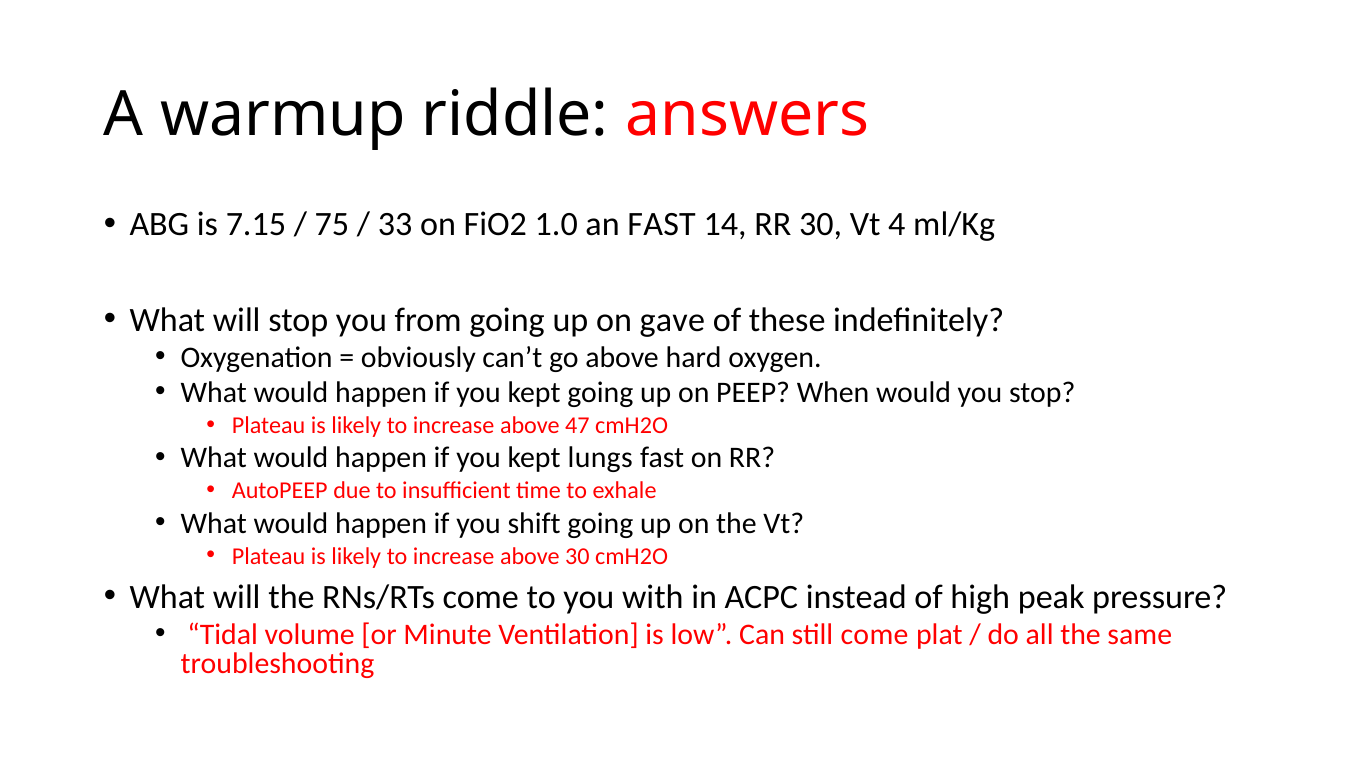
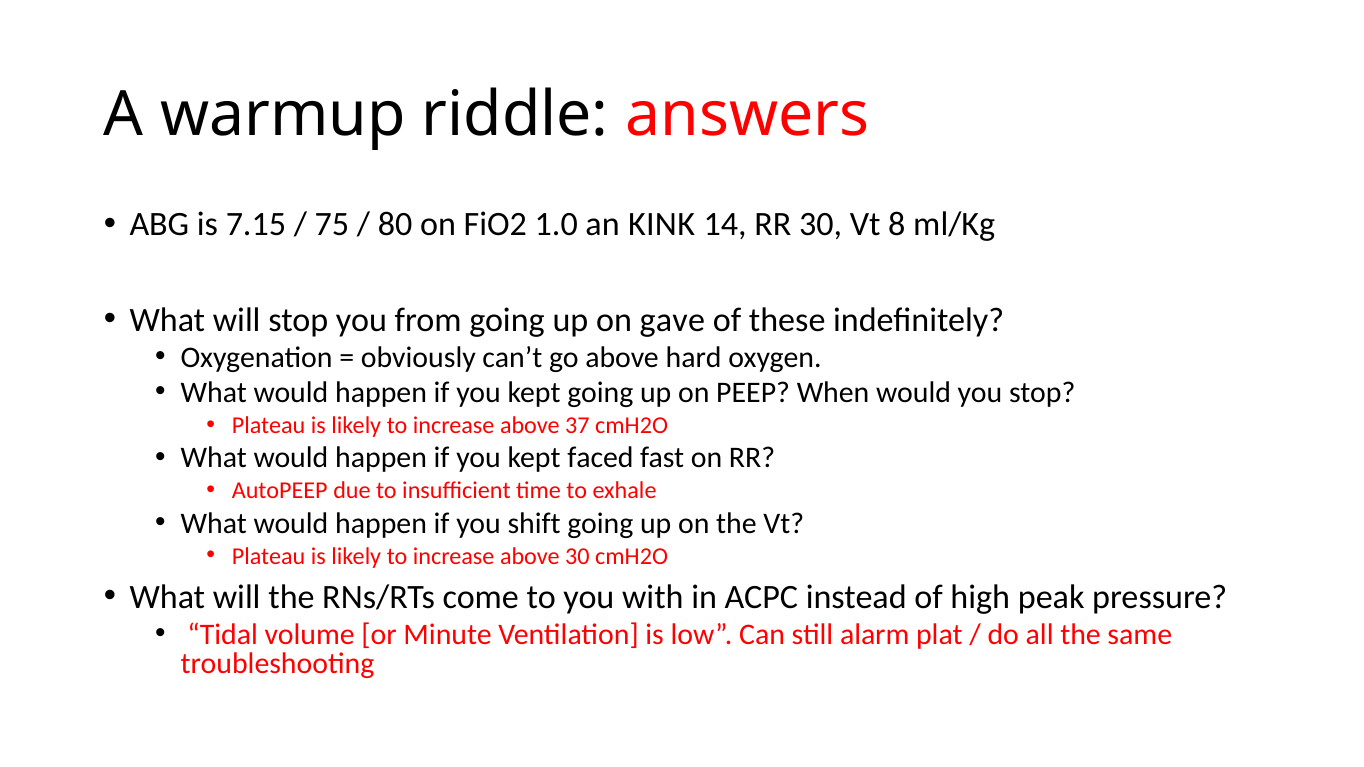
33: 33 -> 80 (395, 225)
an FAST: FAST -> KINK (662, 225)
4: 4 -> 8 (897, 225)
47: 47 -> 37 (577, 426)
lungs: lungs -> faced (600, 458)
still come: come -> alarm (875, 635)
